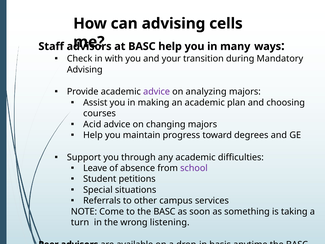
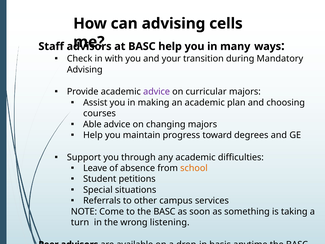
analyzing: analyzing -> curricular (206, 92)
Acid: Acid -> Able (92, 124)
school colour: purple -> orange (194, 168)
